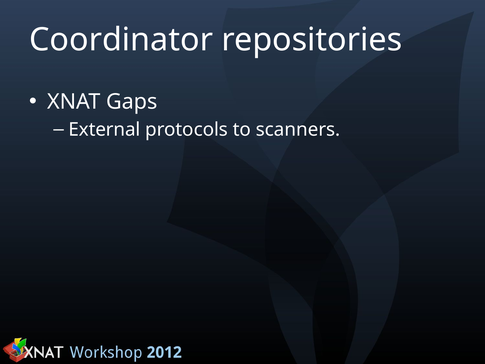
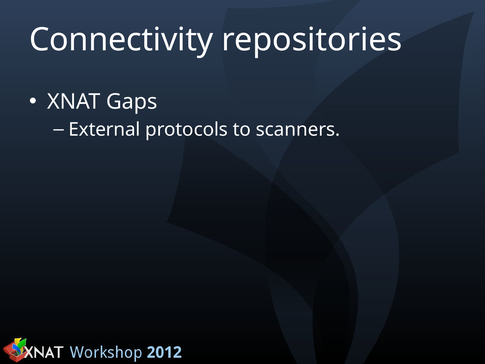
Coordinator: Coordinator -> Connectivity (121, 40)
